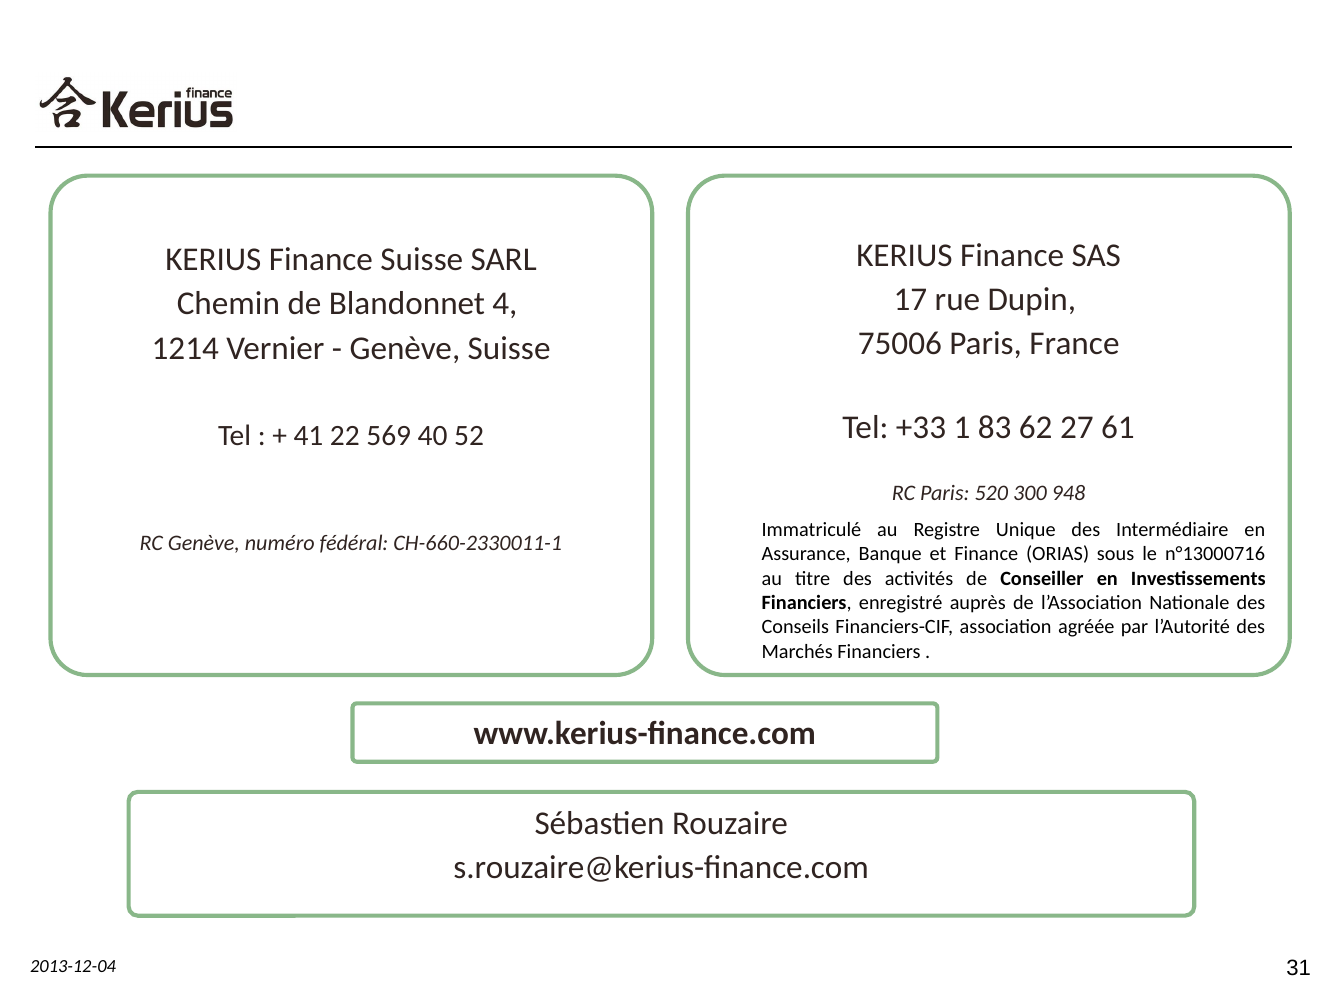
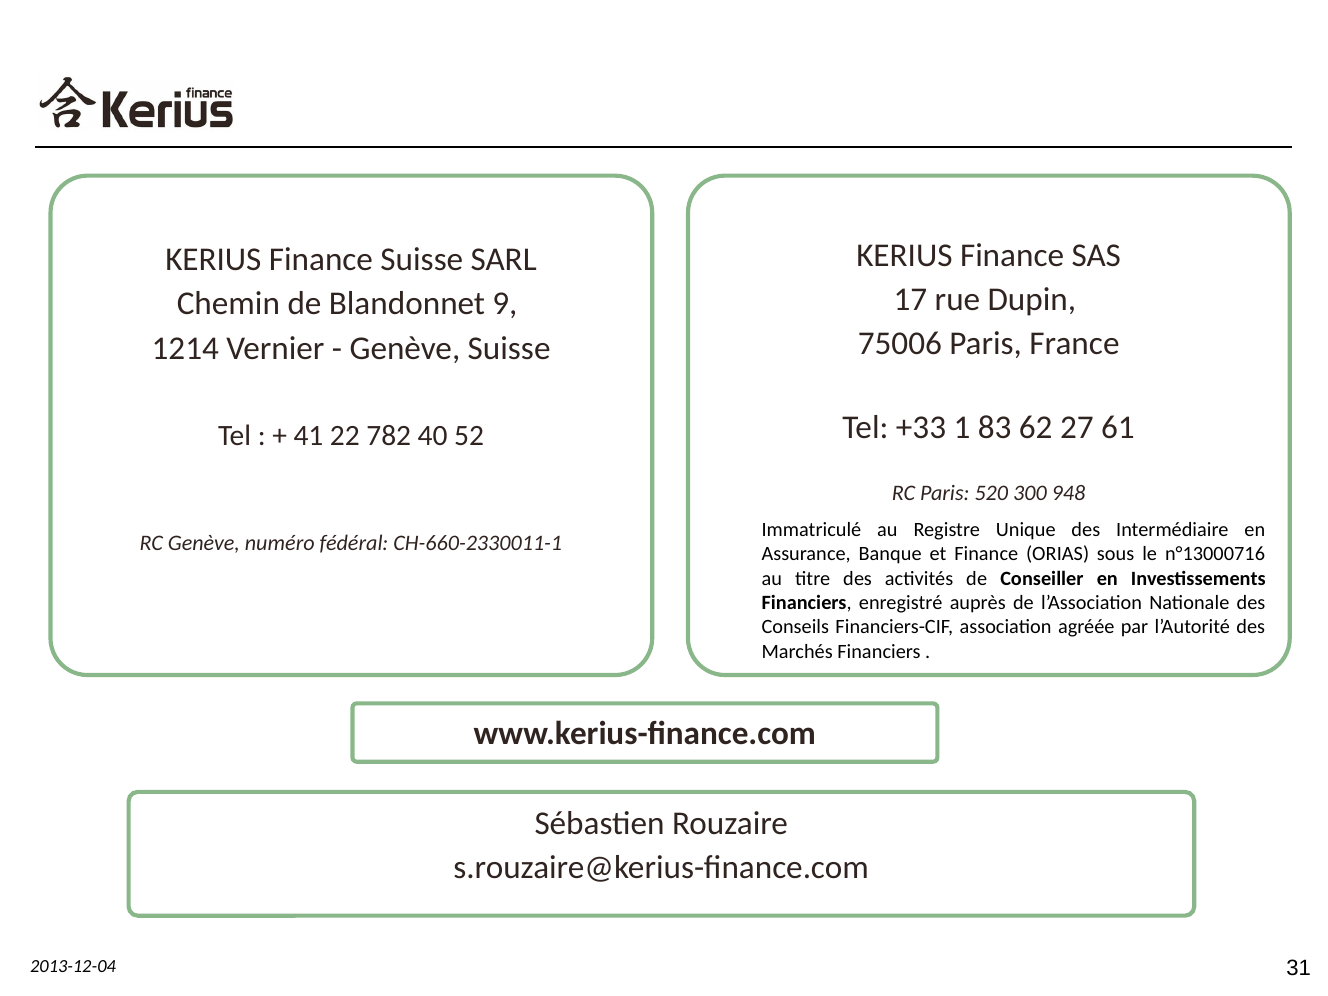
4: 4 -> 9 (505, 304)
569: 569 -> 782 (389, 436)
